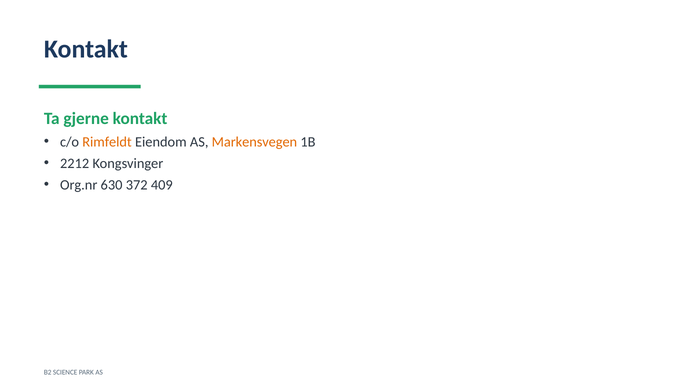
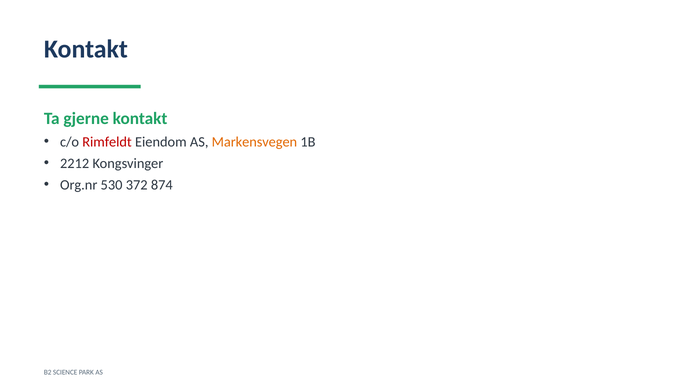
Rimfeldt colour: orange -> red (107, 142)
630: 630 -> 530 (112, 185)
409: 409 -> 874 (162, 185)
